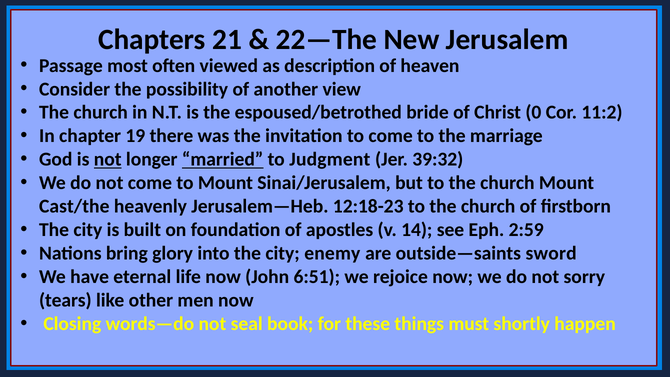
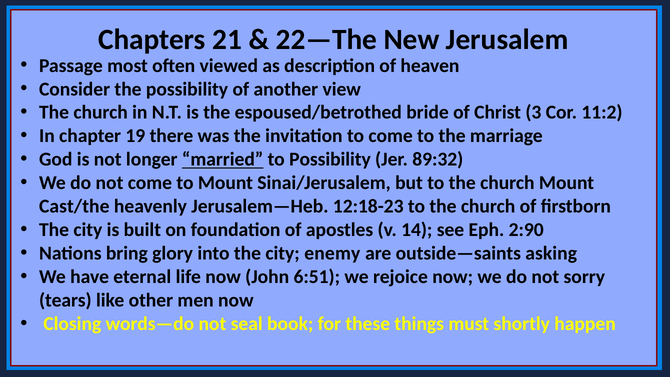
0: 0 -> 3 (533, 112)
not underline: present -> none (108, 159)
to Judgment: Judgment -> Possibility (330, 159)
39:32: 39:32 -> 89:32 (438, 159)
2:59: 2:59 -> 2:90 (526, 230)
sword: sword -> asking (551, 253)
